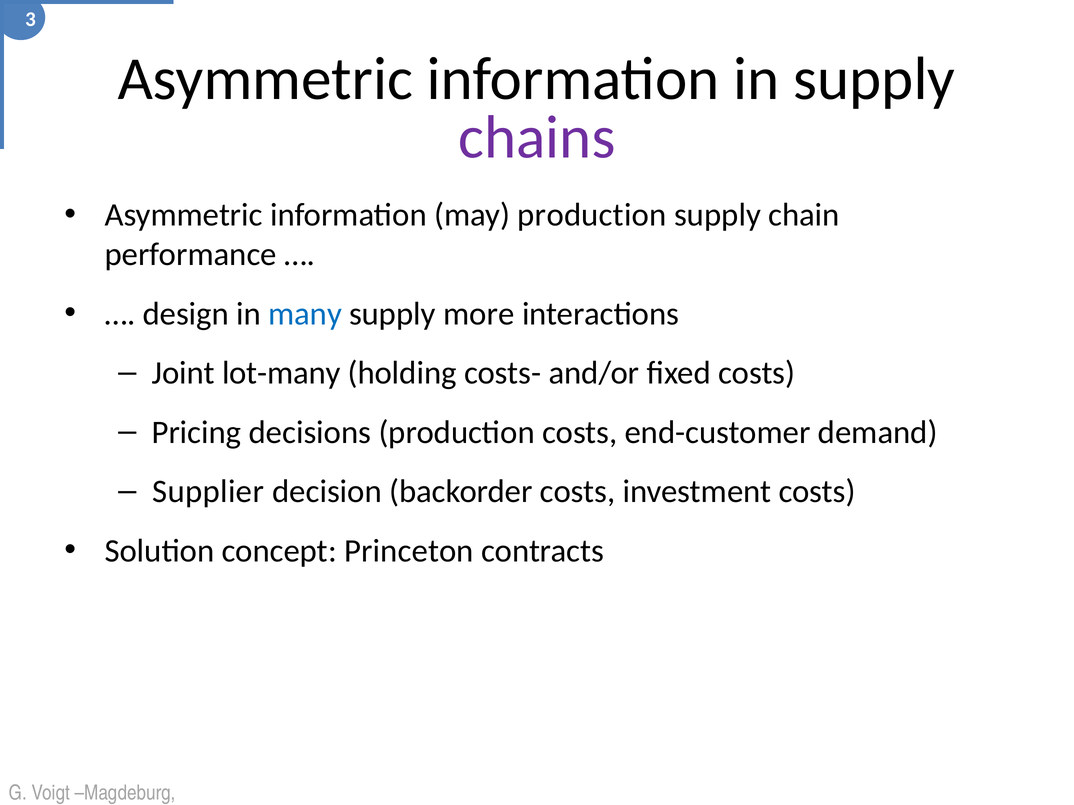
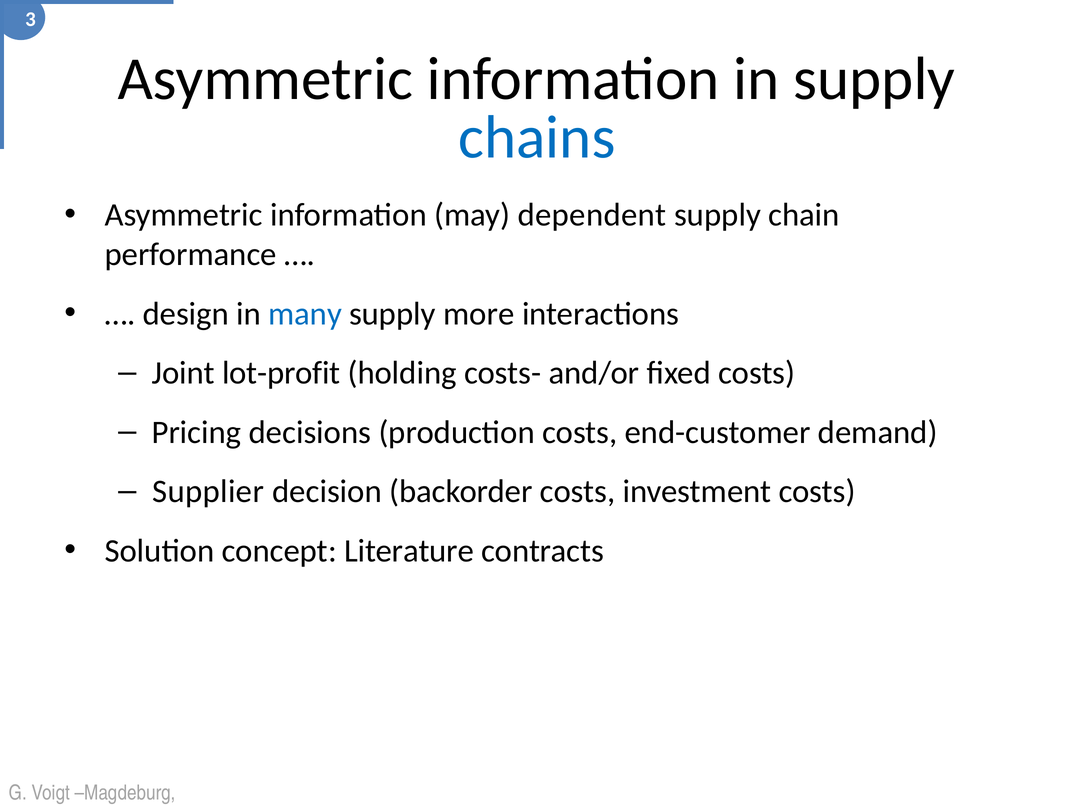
chains colour: purple -> blue (537, 138)
may production: production -> dependent (592, 215)
lot-many: lot-many -> lot-profit (281, 373)
Princeton: Princeton -> Literature (409, 551)
